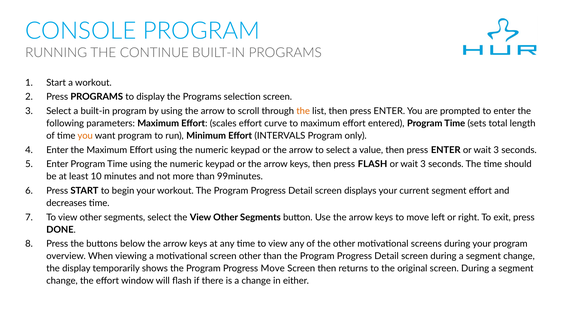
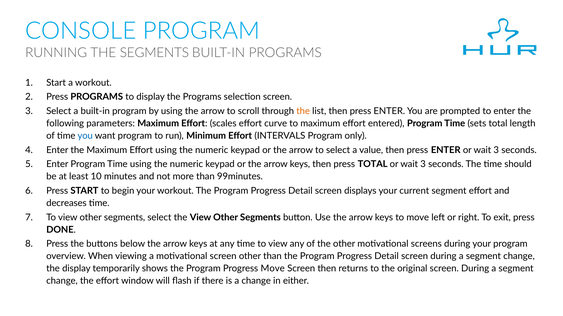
THE CONTINUE: CONTINUE -> SEGMENTS (154, 53)
you colour: orange -> blue (85, 136)
press FLASH: FLASH -> TOTAL (373, 165)
